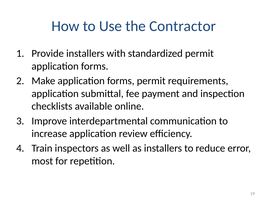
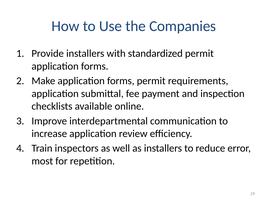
Contractor: Contractor -> Companies (183, 26)
